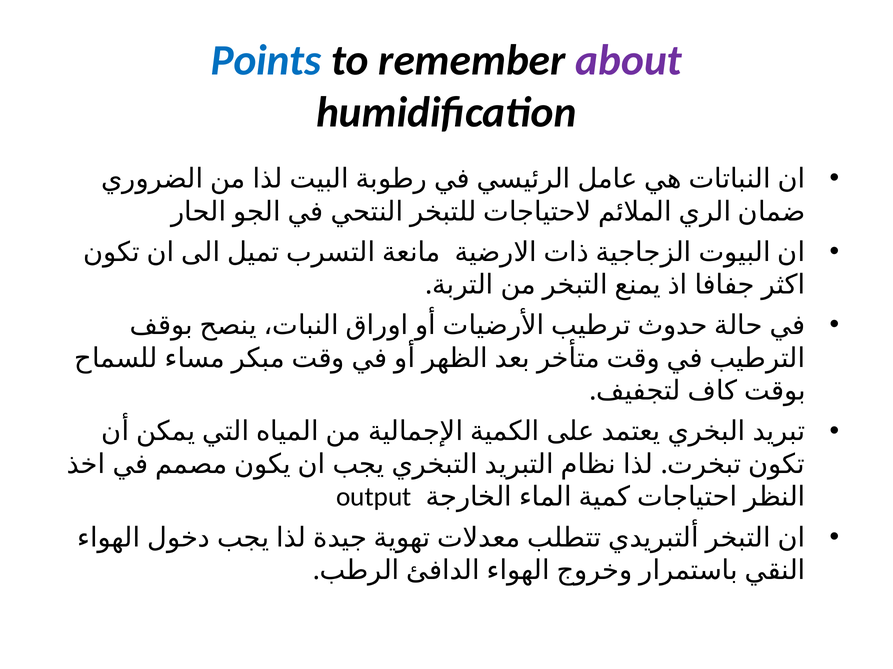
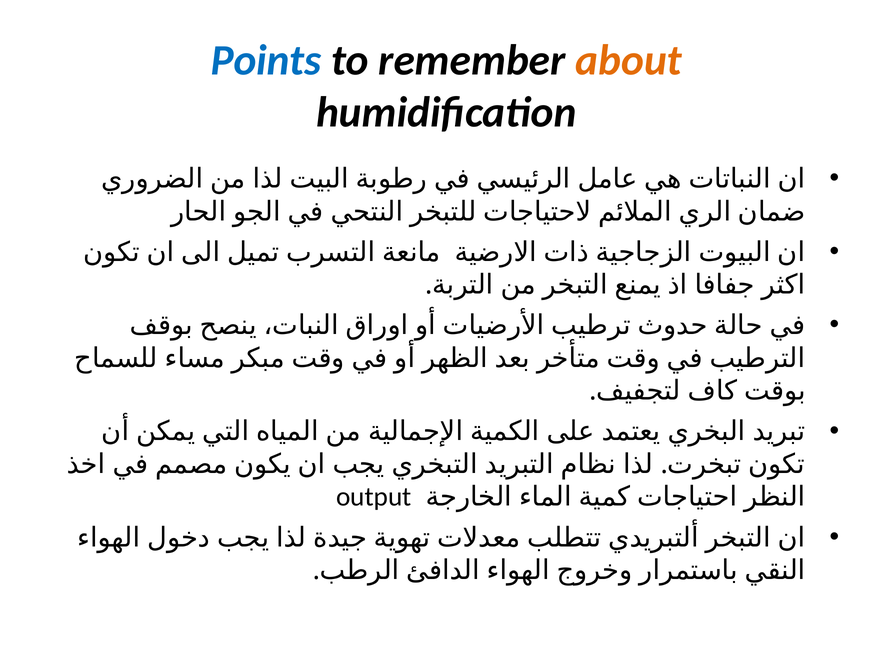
about colour: purple -> orange (629, 60)
